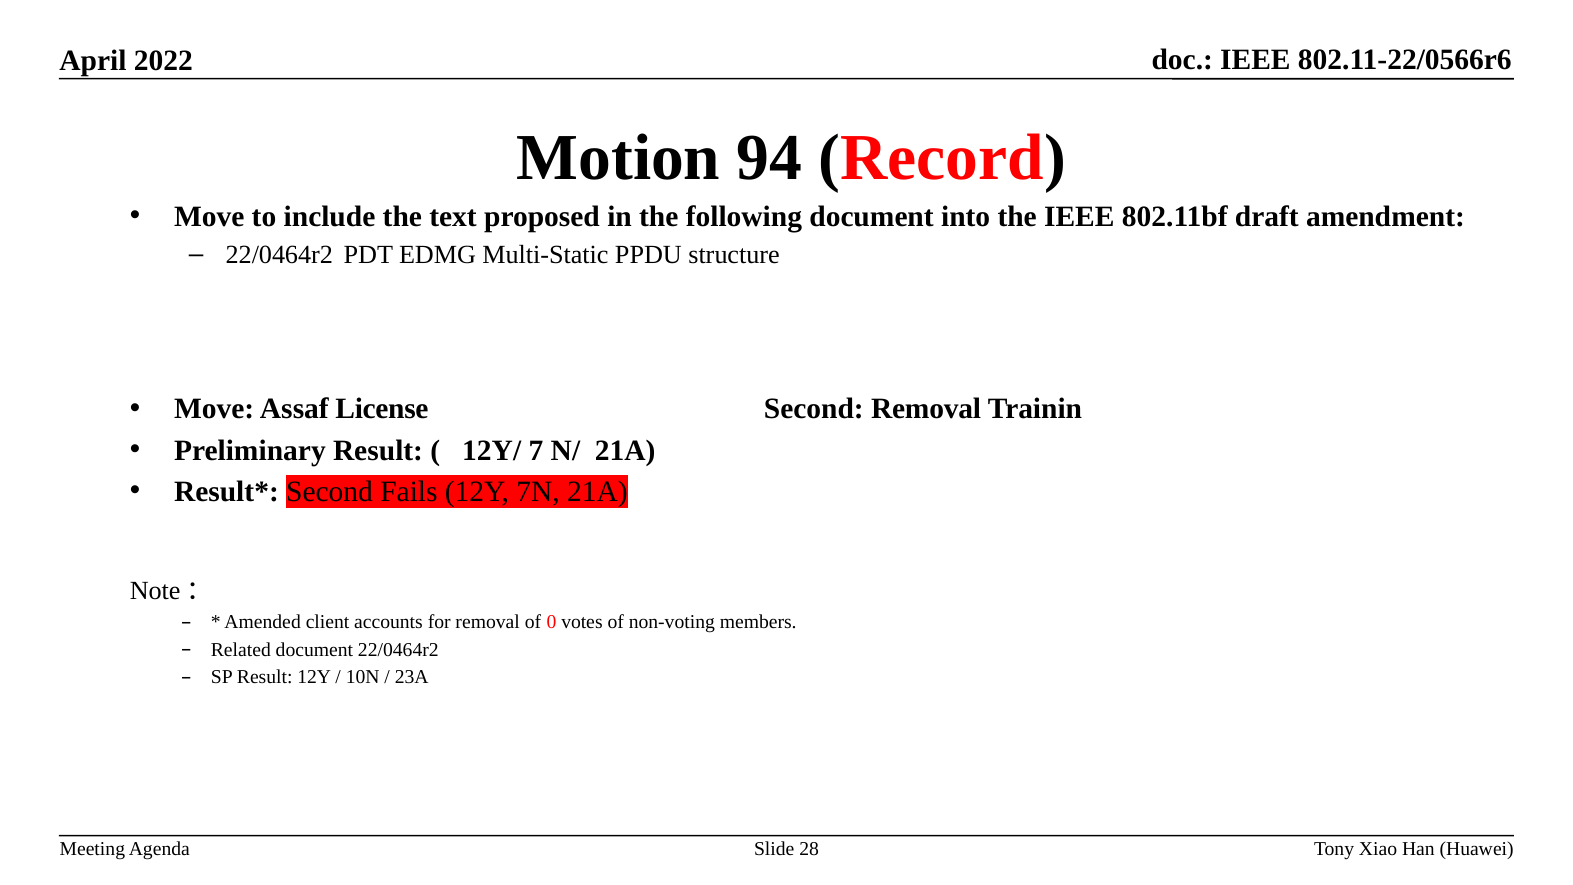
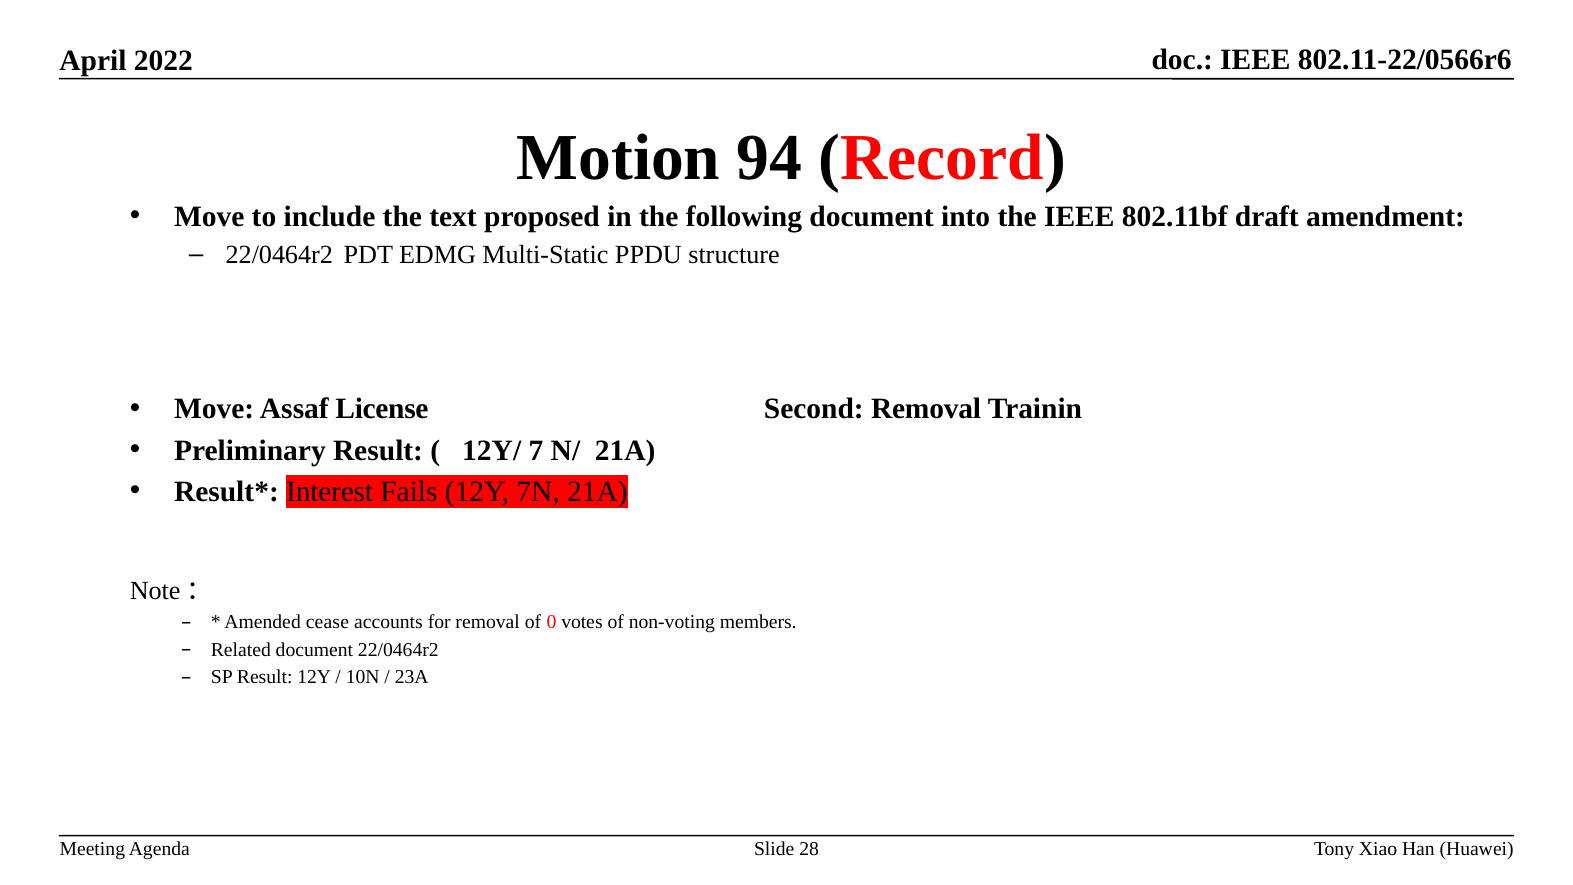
Second: Second -> Interest (330, 492)
client: client -> cease (327, 622)
